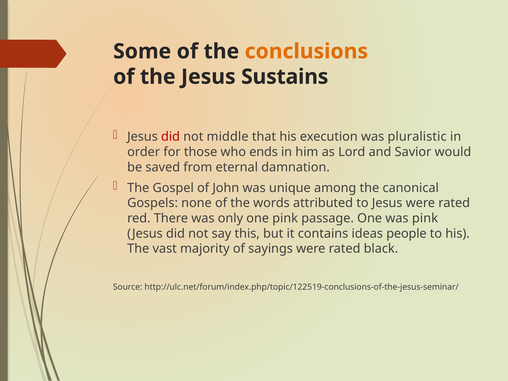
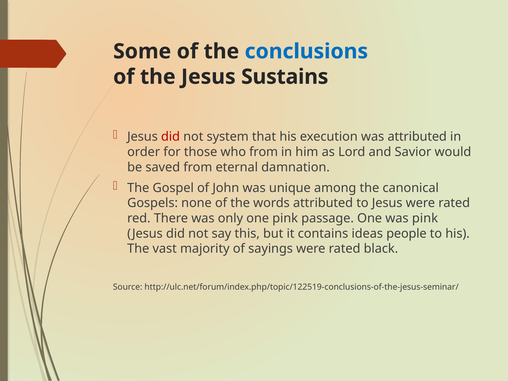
conclusions colour: orange -> blue (306, 51)
middle: middle -> system (228, 137)
was pluralistic: pluralistic -> attributed (417, 137)
who ends: ends -> from (264, 152)
